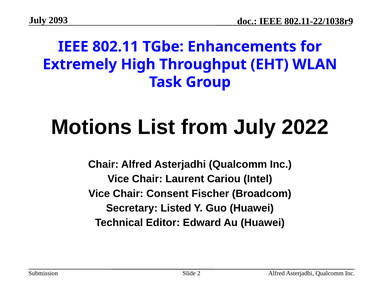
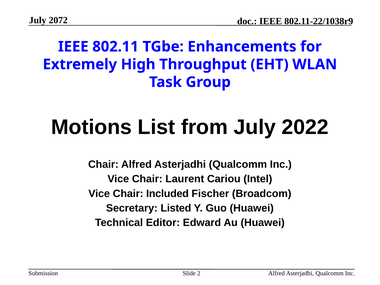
2093: 2093 -> 2072 (58, 20)
Consent: Consent -> Included (167, 194)
